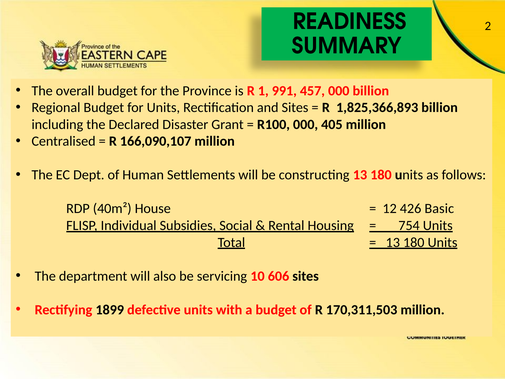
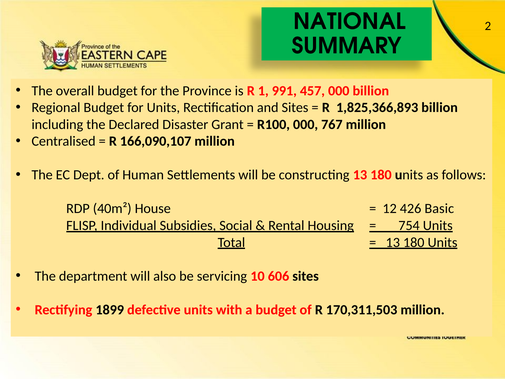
READINESS: READINESS -> NATIONAL (350, 22)
405: 405 -> 767 (332, 124)
